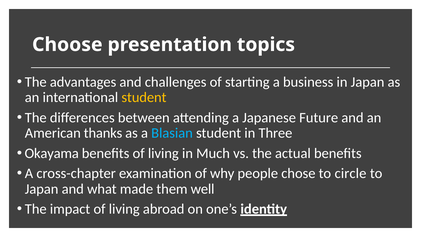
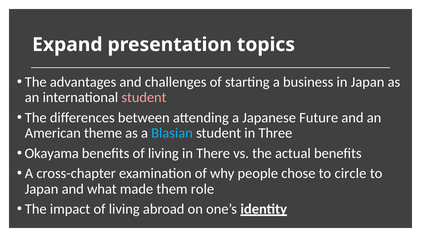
Choose: Choose -> Expand (67, 45)
student colour: yellow -> pink (144, 97)
thanks: thanks -> theme (103, 133)
Much: Much -> There (213, 153)
well: well -> role (202, 189)
